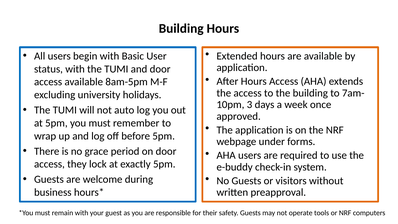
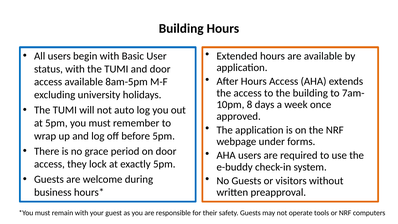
3: 3 -> 8 (250, 105)
